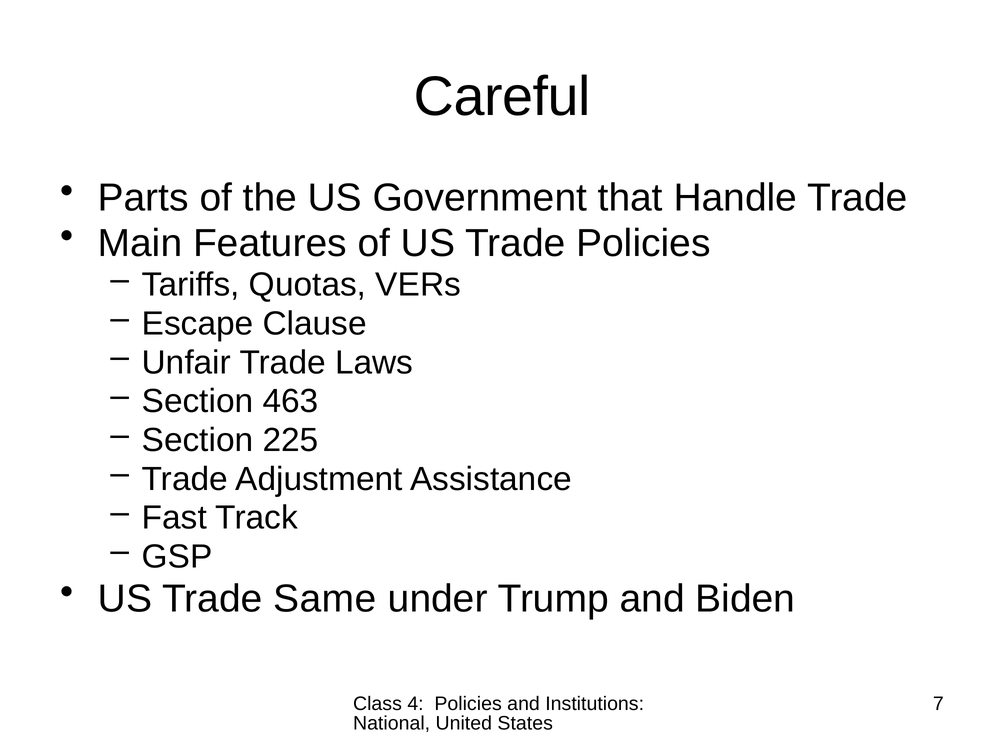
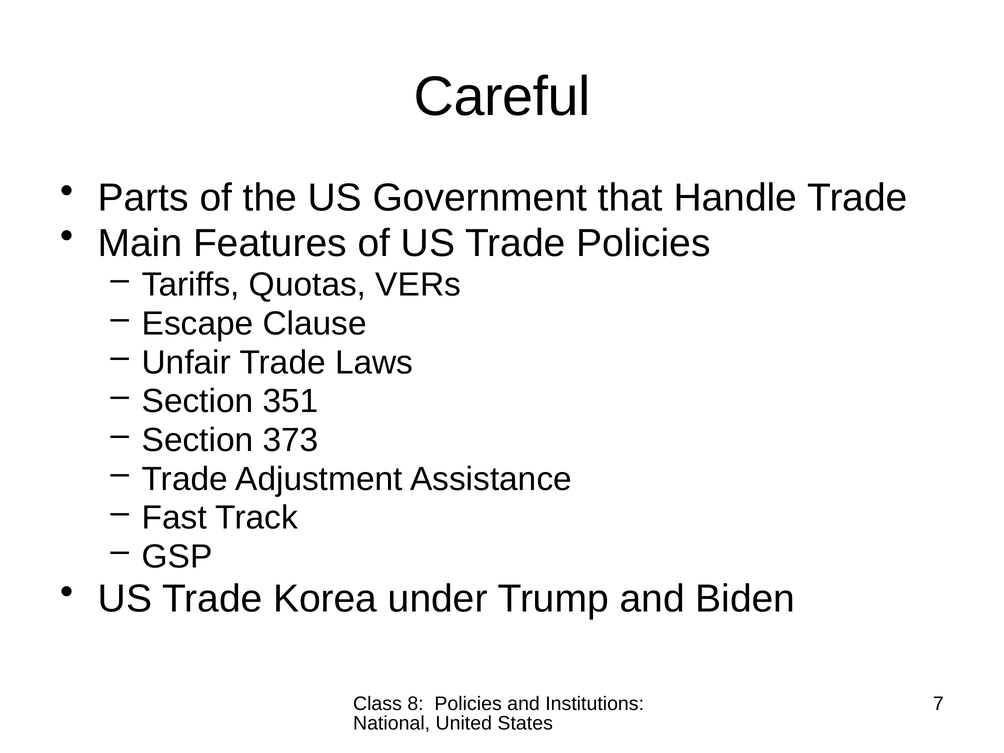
463: 463 -> 351 (291, 401)
225: 225 -> 373 (291, 440)
Same: Same -> Korea (325, 599)
4: 4 -> 8 (416, 704)
